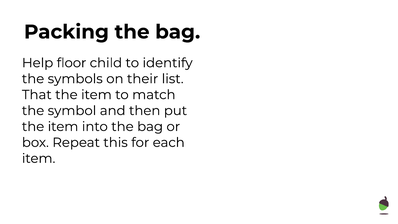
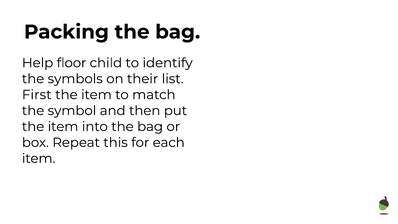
That: That -> First (37, 95)
